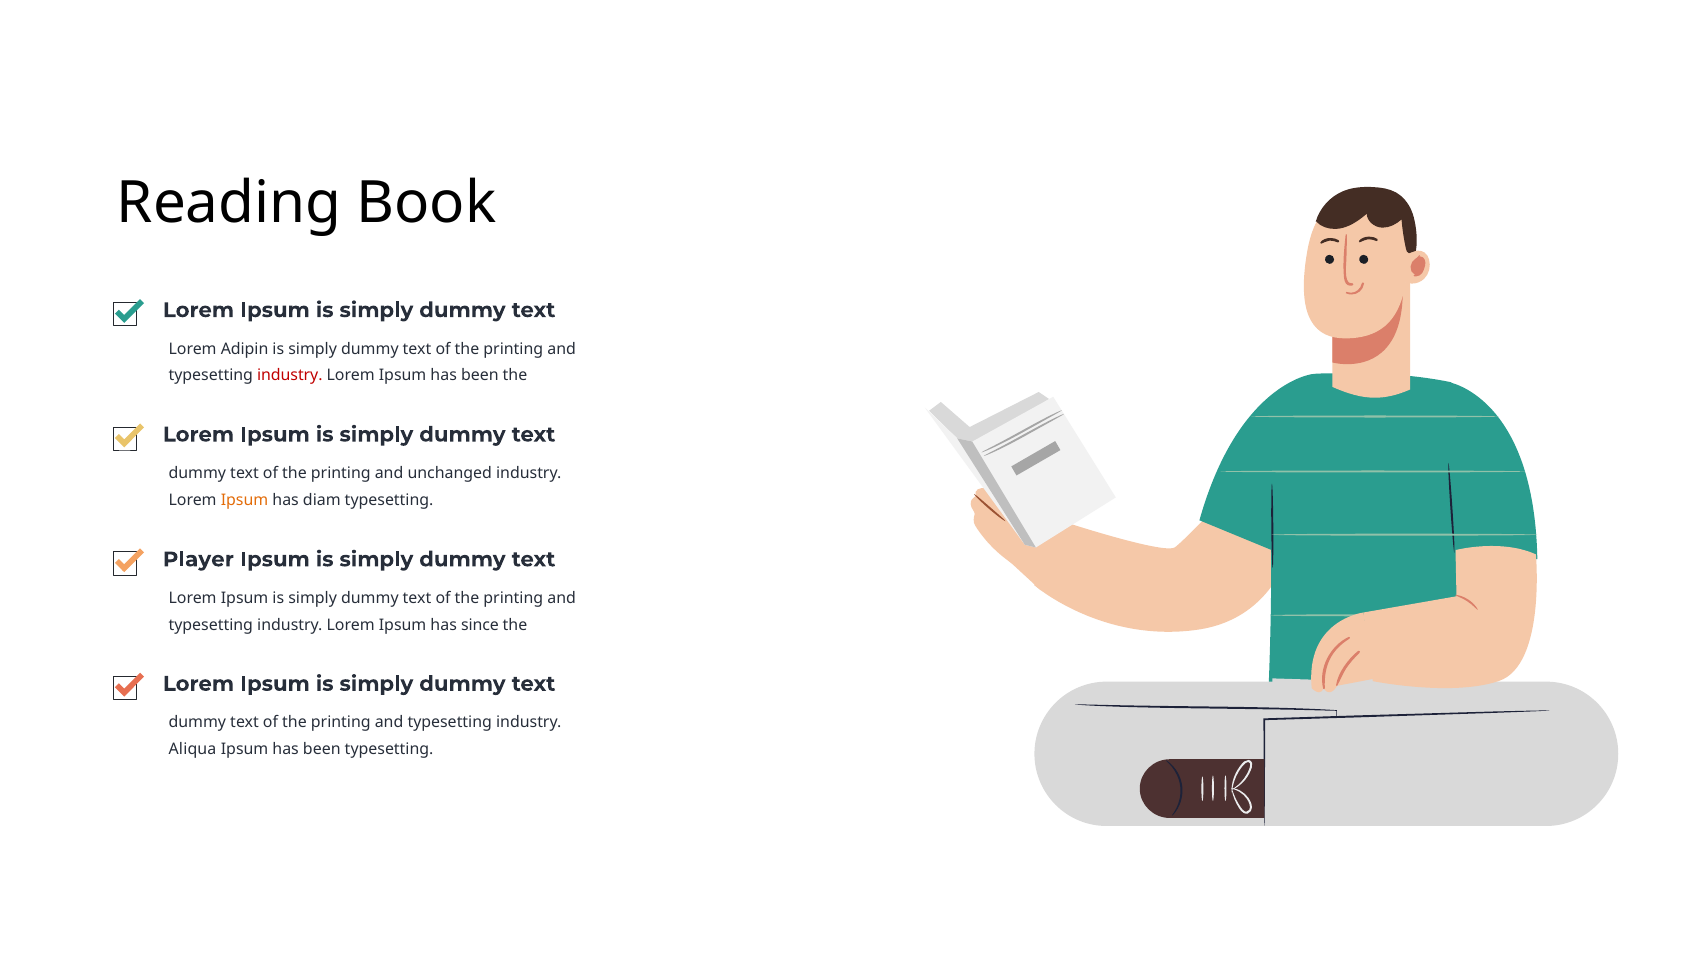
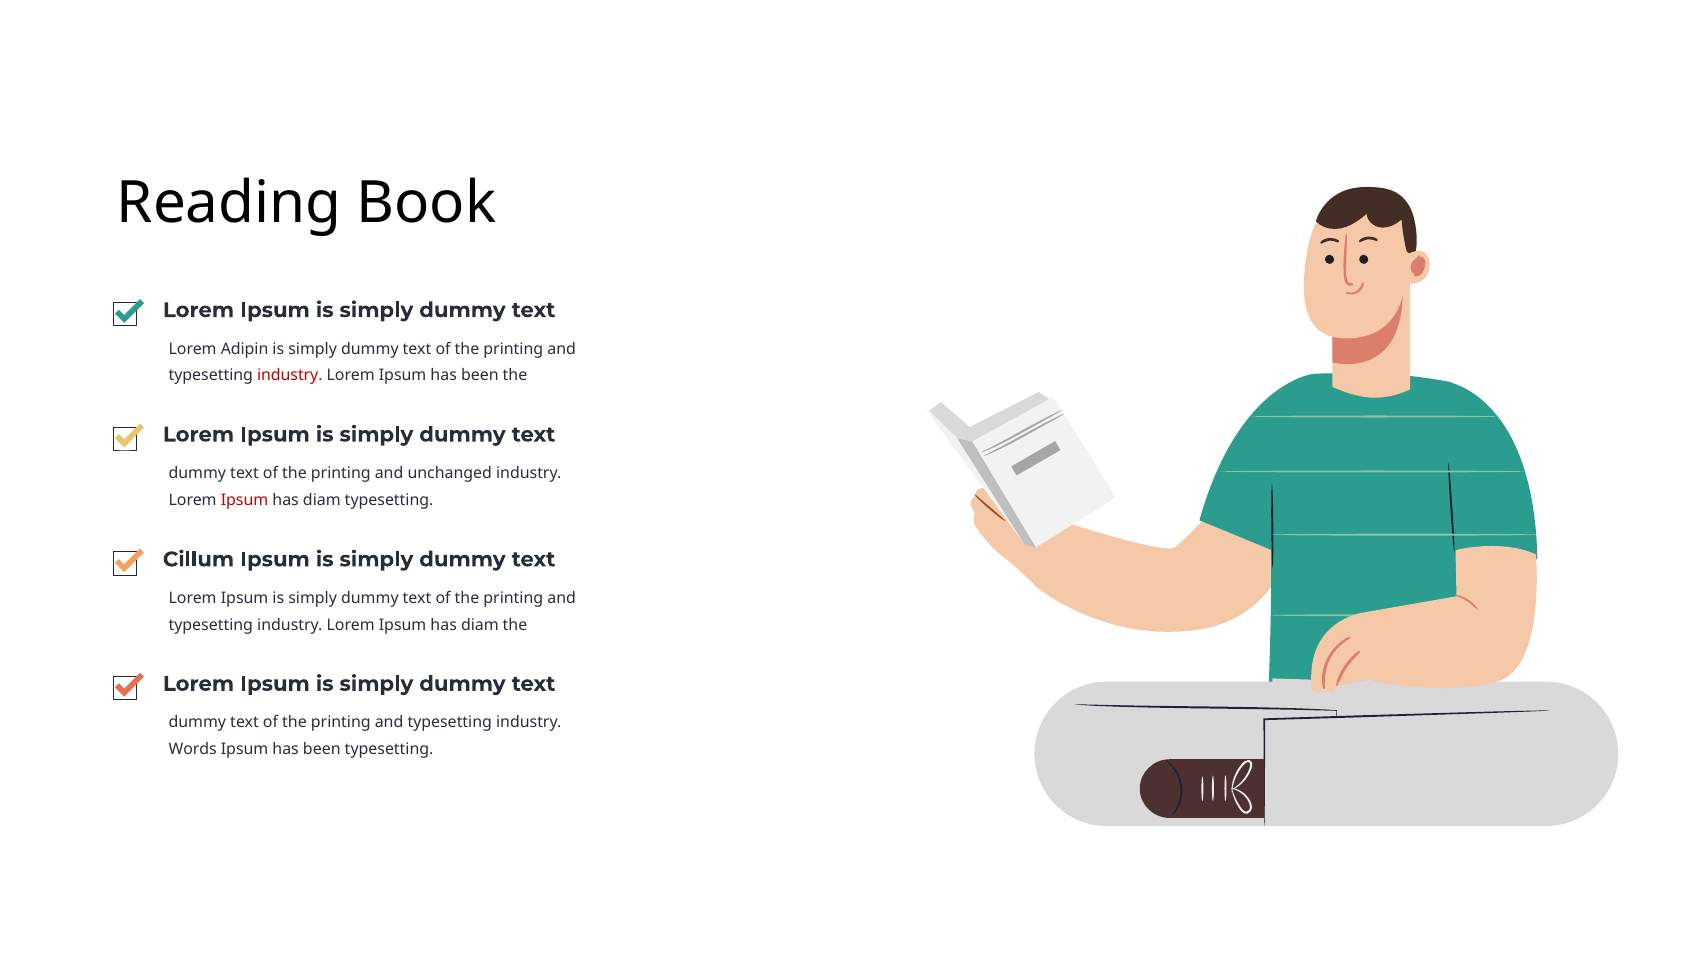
Ipsum colour: orange -> red (245, 500)
Player: Player -> Cillum (199, 559)
since: since -> diam (480, 625)
Aliqua: Aliqua -> Words (193, 749)
